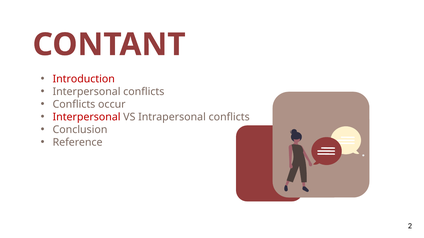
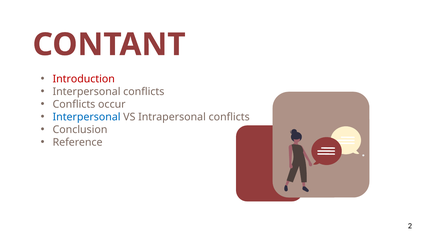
Interpersonal colour: red -> blue (87, 117)
